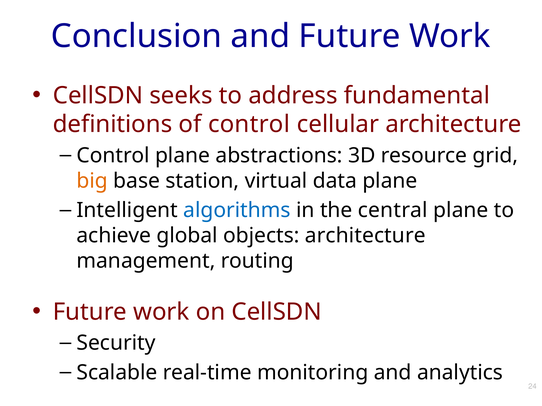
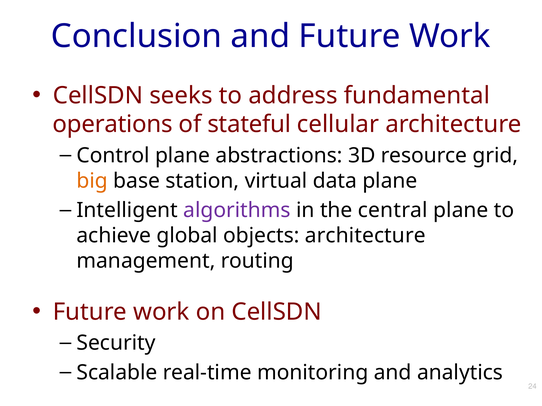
definitions: definitions -> operations (113, 125)
of control: control -> stateful (249, 125)
algorithms colour: blue -> purple (237, 211)
